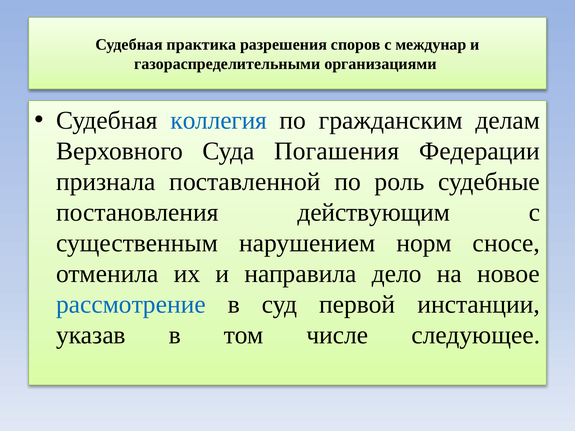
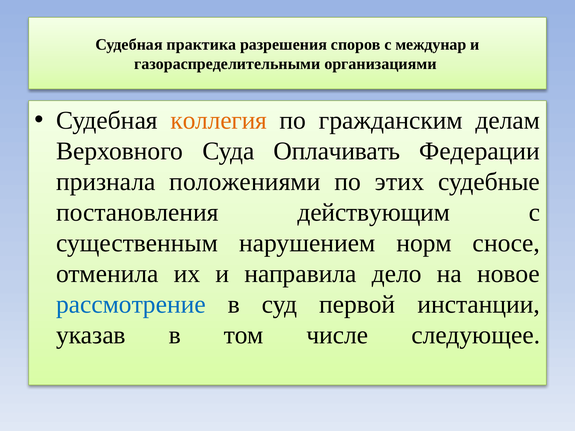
коллегия colour: blue -> orange (219, 121)
Погашения: Погашения -> Оплачивать (337, 151)
поставленной: поставленной -> положениями (245, 182)
роль: роль -> этих (399, 182)
